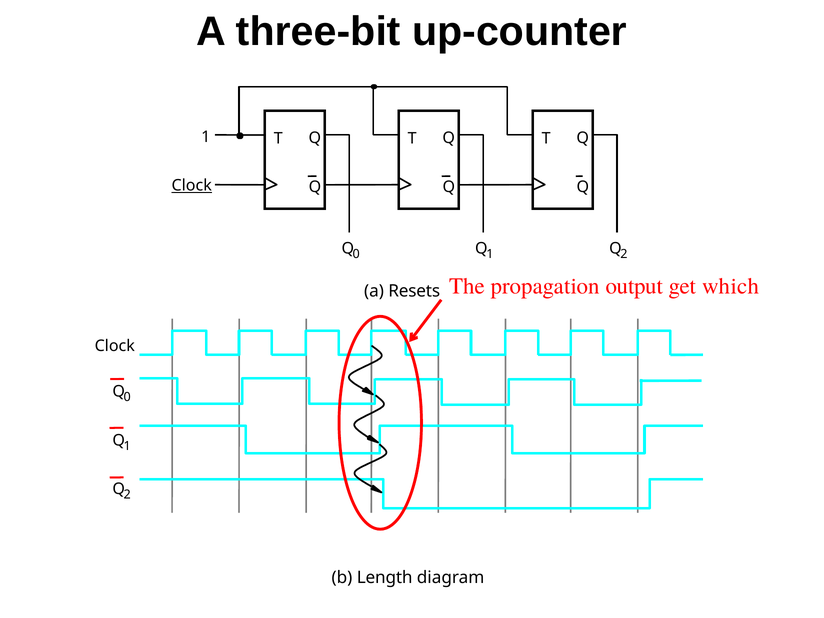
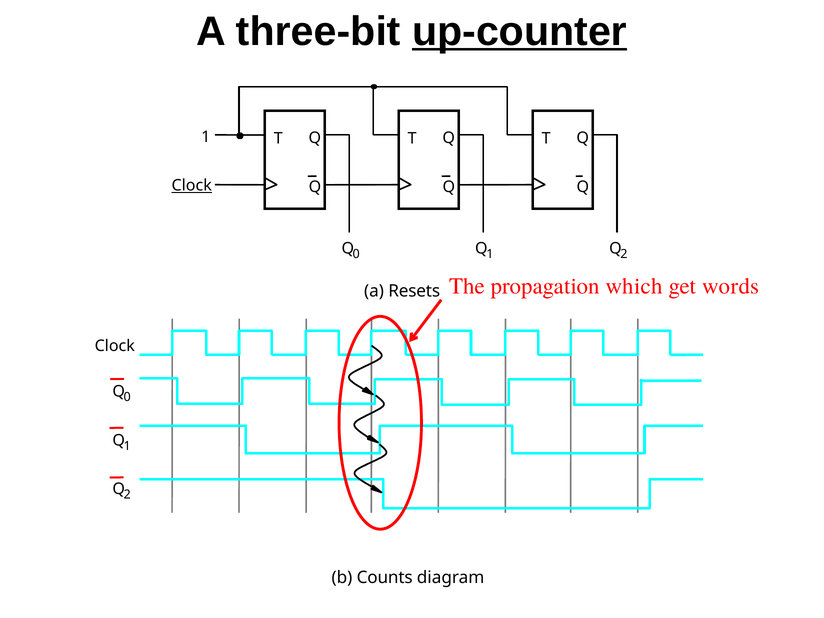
up-counter underline: none -> present (520, 32)
output: output -> which (634, 286)
which: which -> words (731, 286)
Length: Length -> Counts (385, 577)
